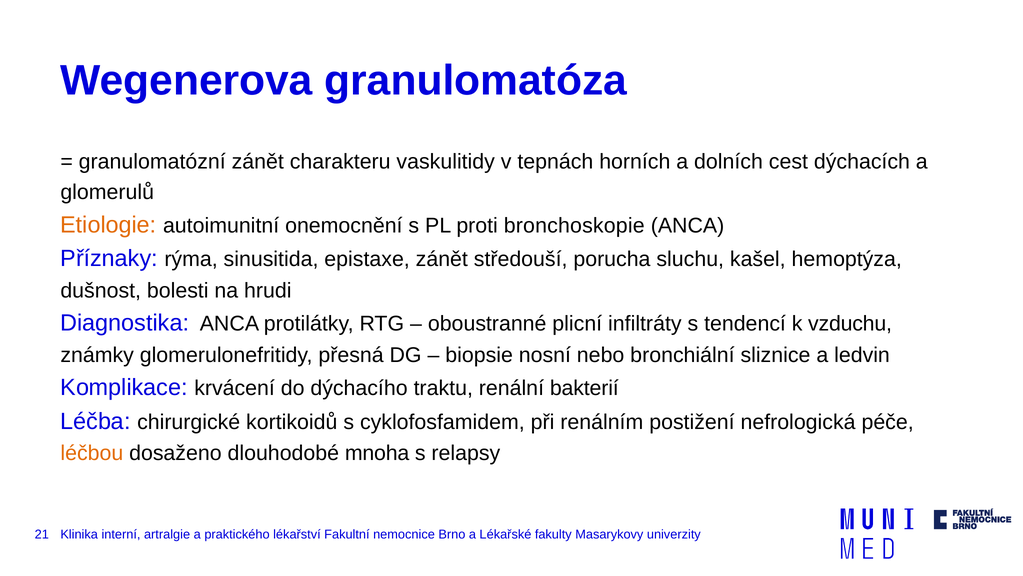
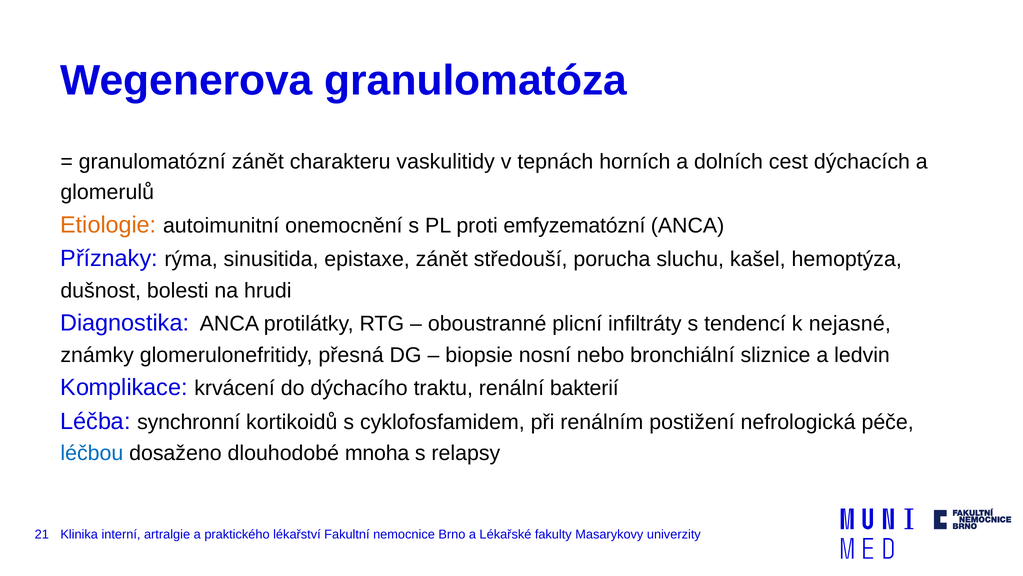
bronchoskopie: bronchoskopie -> emfyzematózní (574, 225)
vzduchu: vzduchu -> nejasné (850, 324)
chirurgické: chirurgické -> synchronní (189, 422)
léčbou colour: orange -> blue (92, 453)
